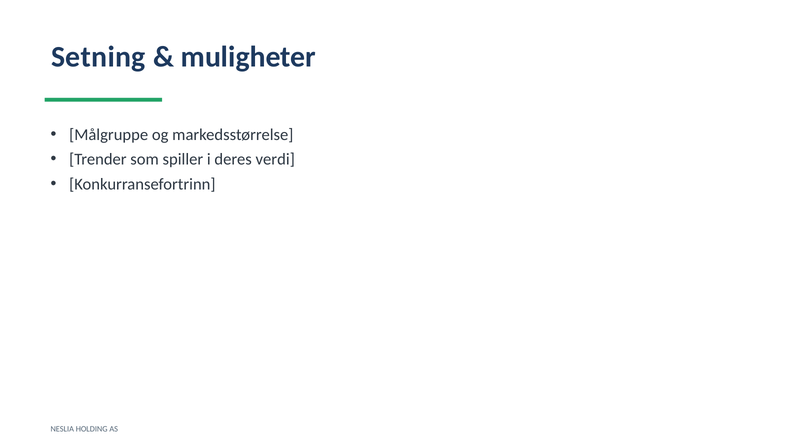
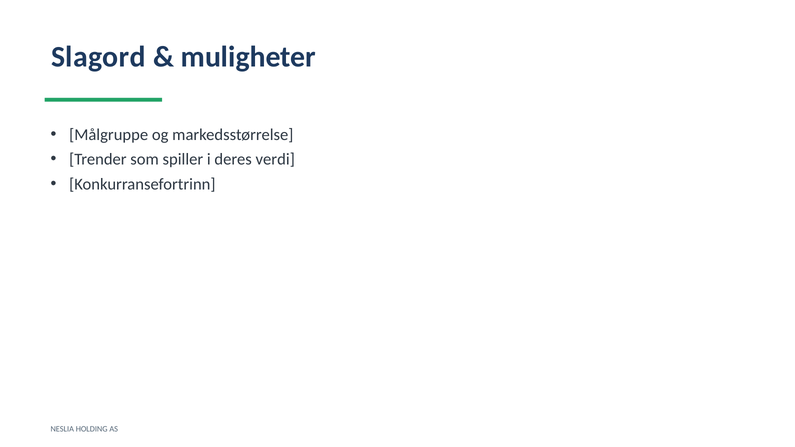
Setning: Setning -> Slagord (98, 57)
